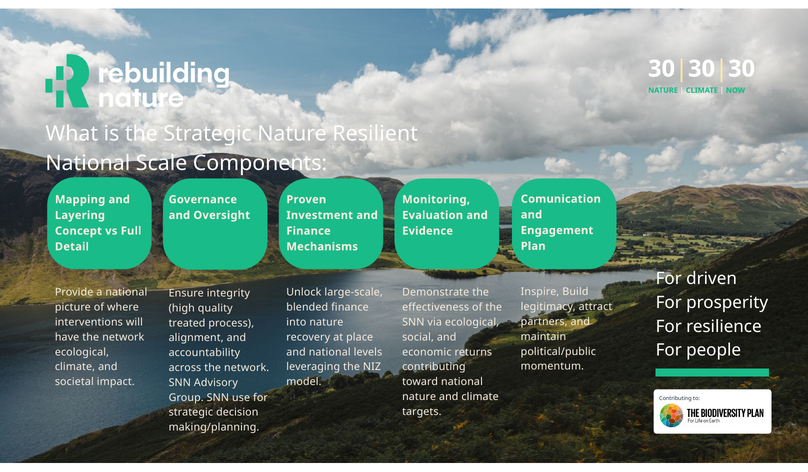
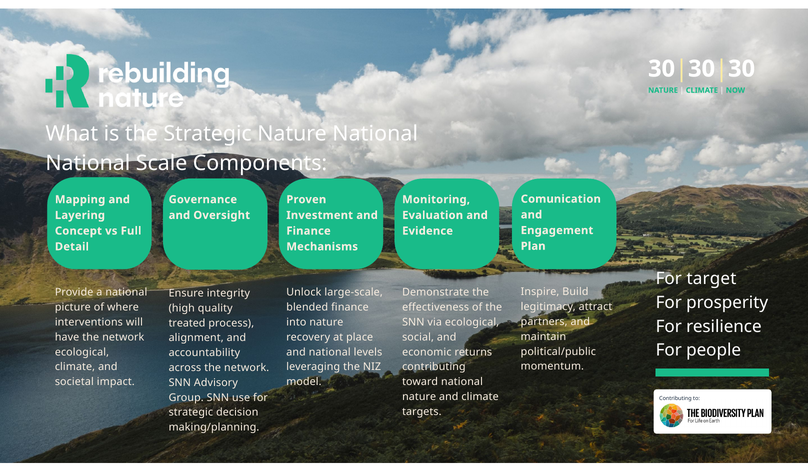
Nature Resilient: Resilient -> National (375, 134)
driven: driven -> target (711, 279)
